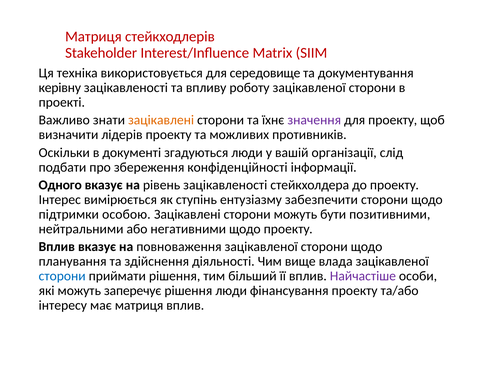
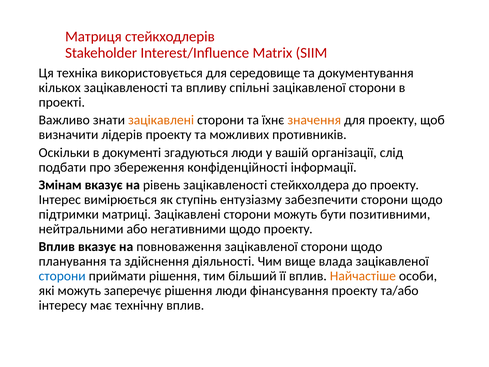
керівну: керівну -> кількох (60, 88)
роботу: роботу -> спільні (249, 88)
значення colour: purple -> orange (314, 120)
Одного: Одного -> Змінам (60, 185)
особою: особою -> матриці (126, 214)
Найчастіше colour: purple -> orange (363, 276)
має матриця: матриця -> технічну (139, 305)
